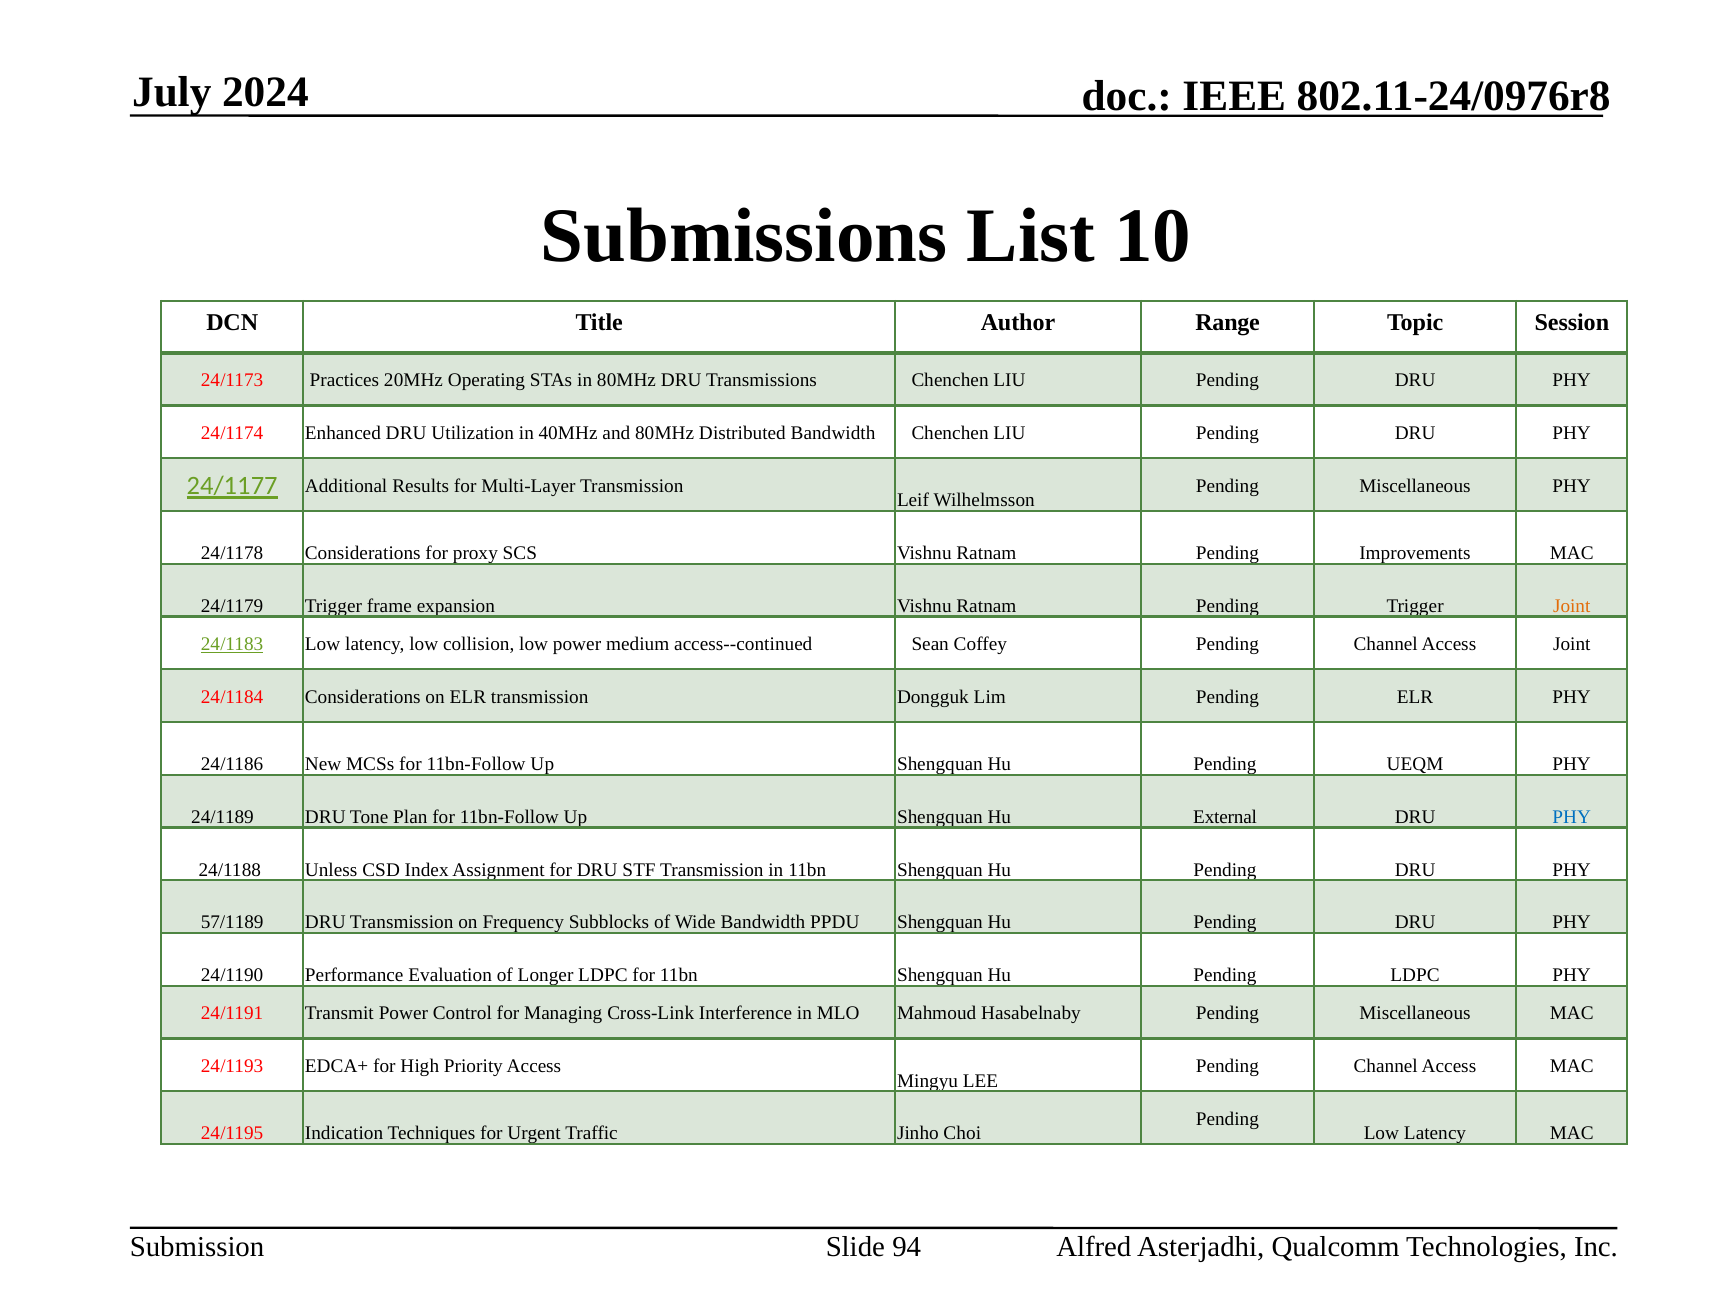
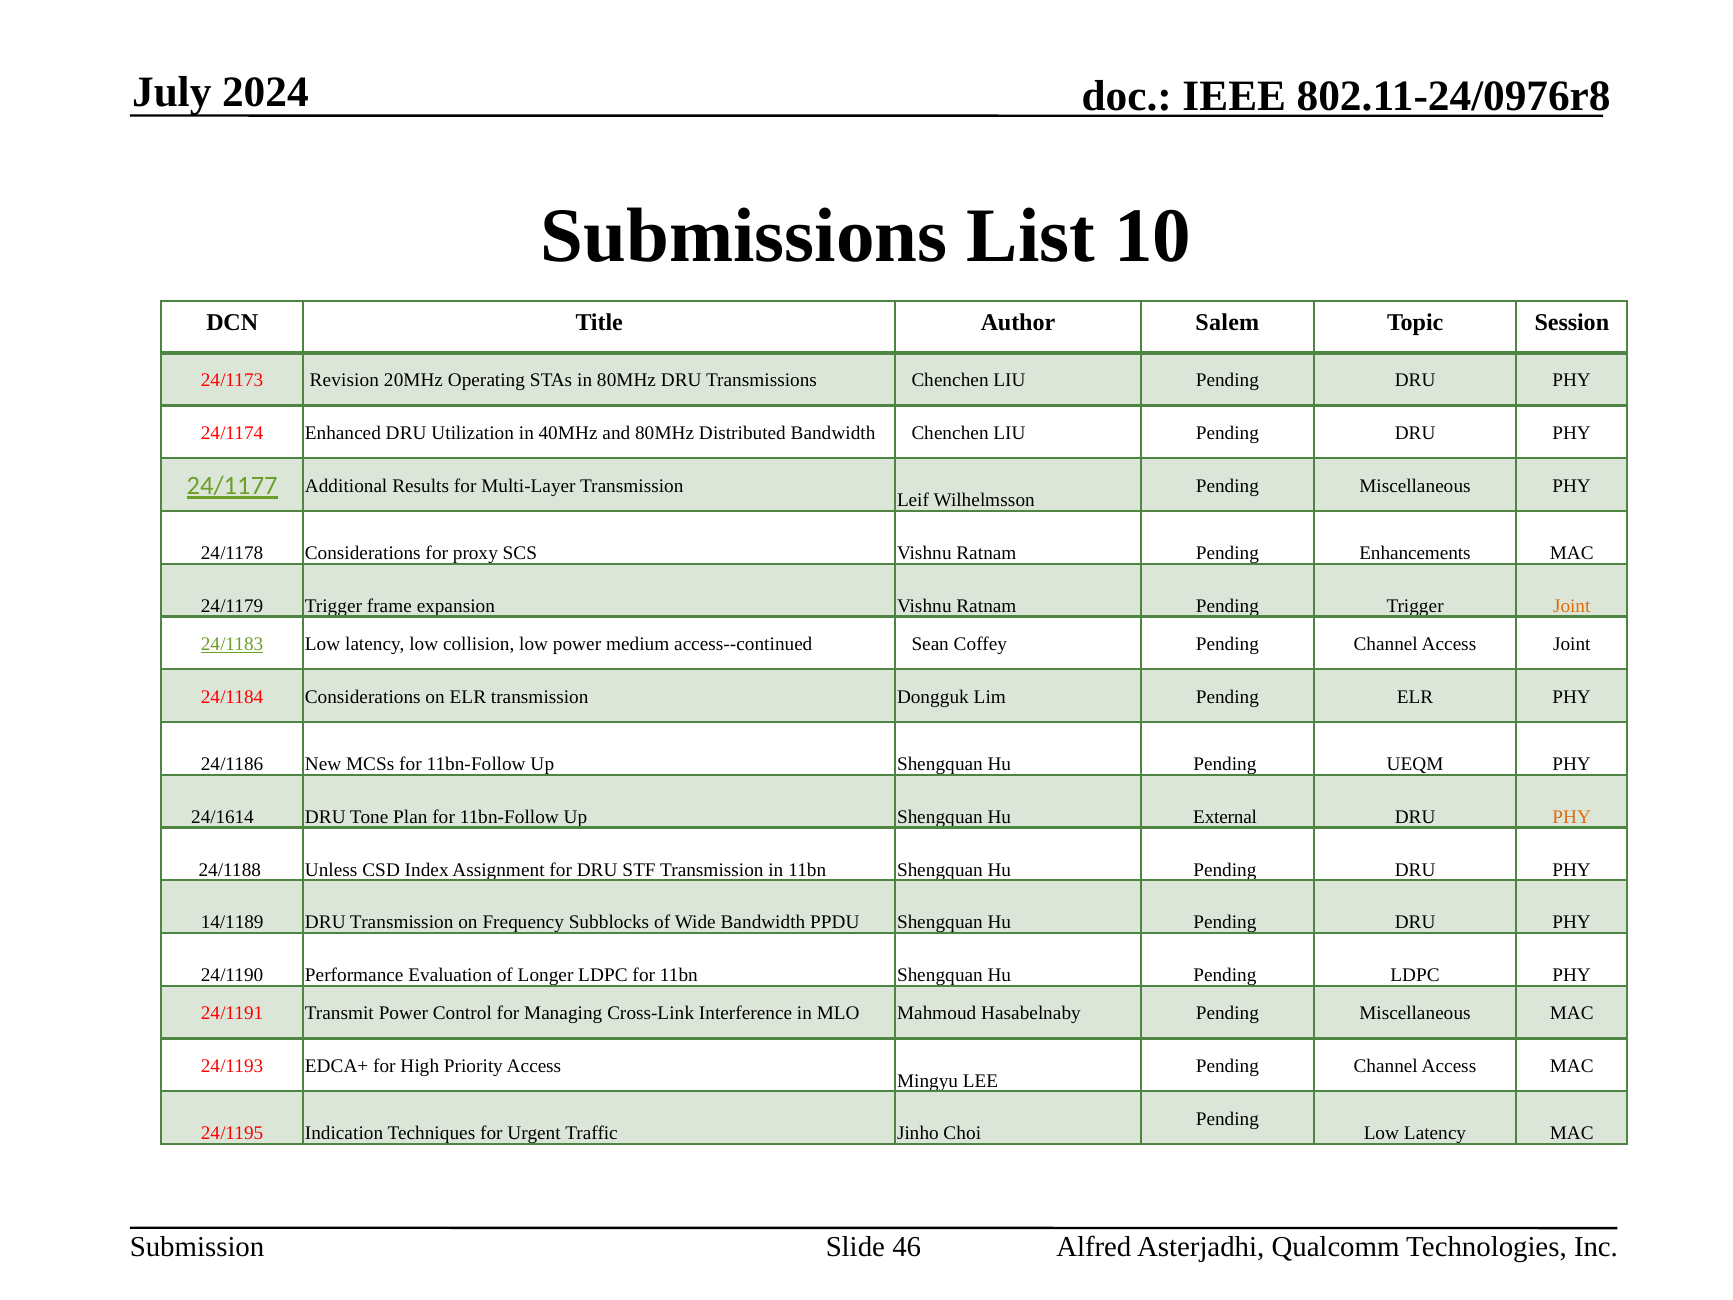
Range: Range -> Salem (1227, 323)
Practices: Practices -> Revision (344, 380)
Improvements: Improvements -> Enhancements (1415, 553)
24/1189: 24/1189 -> 24/1614 (222, 817)
PHY colour: blue -> orange (1572, 817)
57/1189: 57/1189 -> 14/1189 (232, 922)
94: 94 -> 46 (907, 1247)
